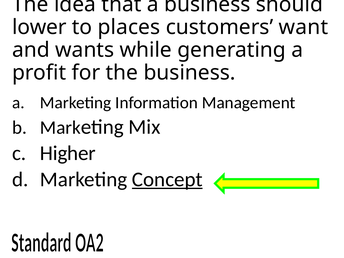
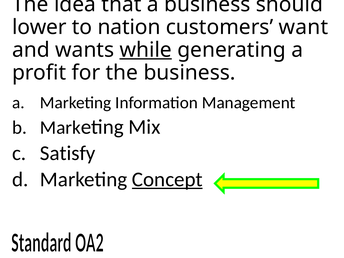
places: places -> nation (129, 27)
while underline: none -> present (146, 50)
Higher: Higher -> Satisfy (68, 153)
